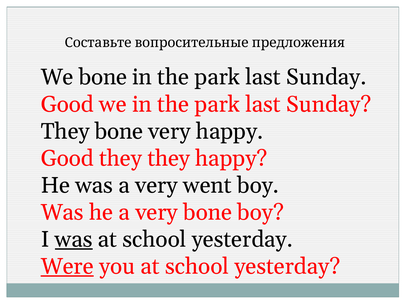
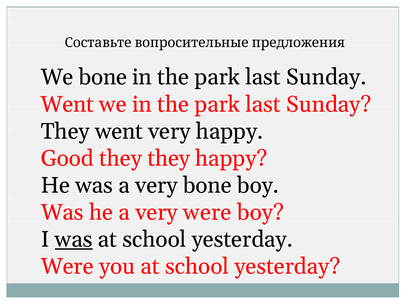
Good: Good -> Went (67, 104)
They bone: bone -> went (119, 131)
very went: went -> bone (207, 186)
very bone: bone -> were (207, 213)
Were underline: present -> none (67, 267)
